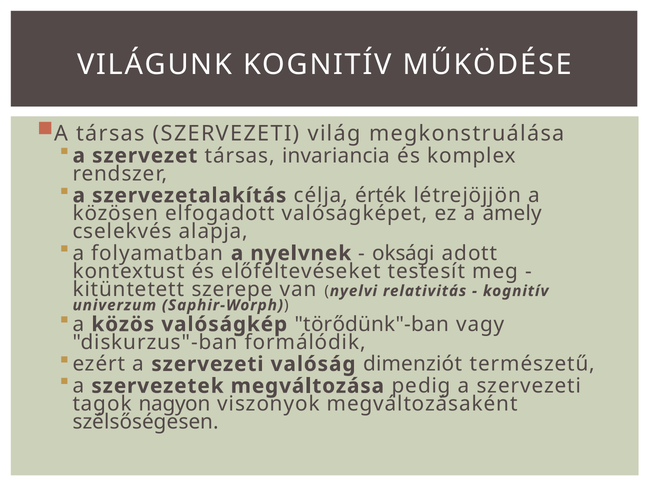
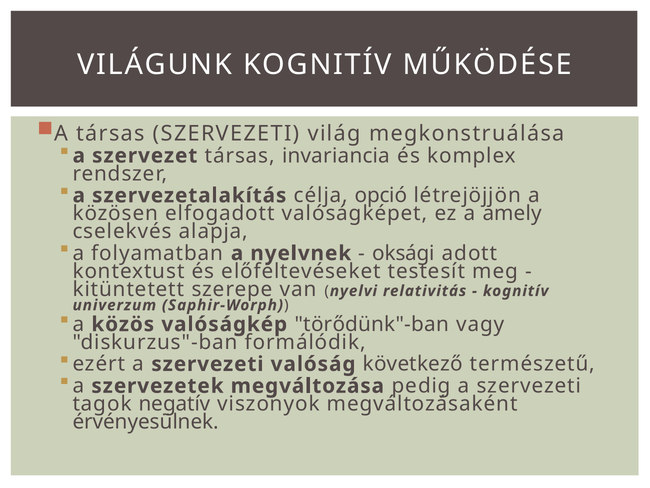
érték: érték -> opció (381, 195)
dimenziót: dimenziót -> következő (413, 364)
nagyon: nagyon -> negatív (175, 404)
szélsőségesen: szélsőségesen -> érvényesülnek (146, 421)
